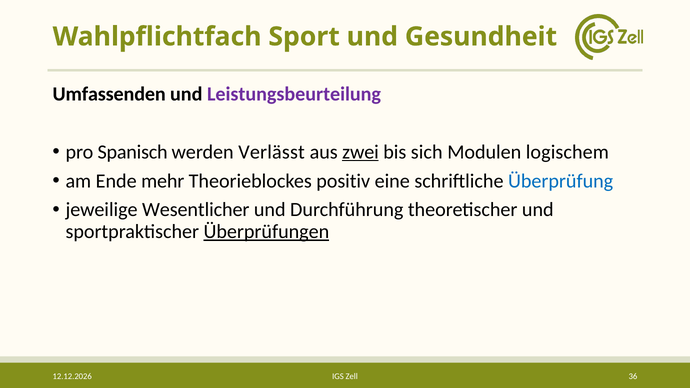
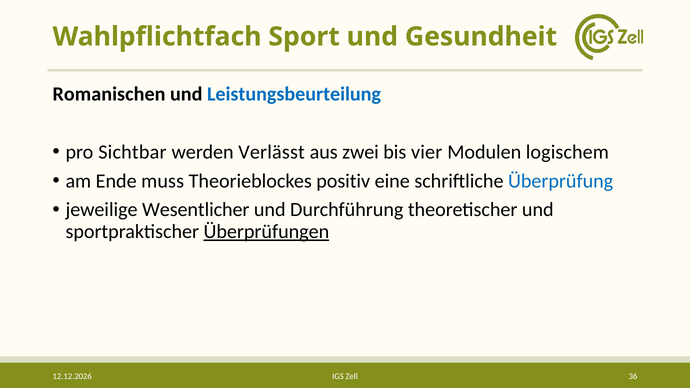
Umfassenden: Umfassenden -> Romanischen (109, 94)
Leistungsbeurteilung colour: purple -> blue (294, 94)
Spanisch: Spanisch -> Sichtbar (132, 152)
zwei underline: present -> none (361, 152)
sich: sich -> vier (427, 152)
mehr: mehr -> muss (163, 181)
